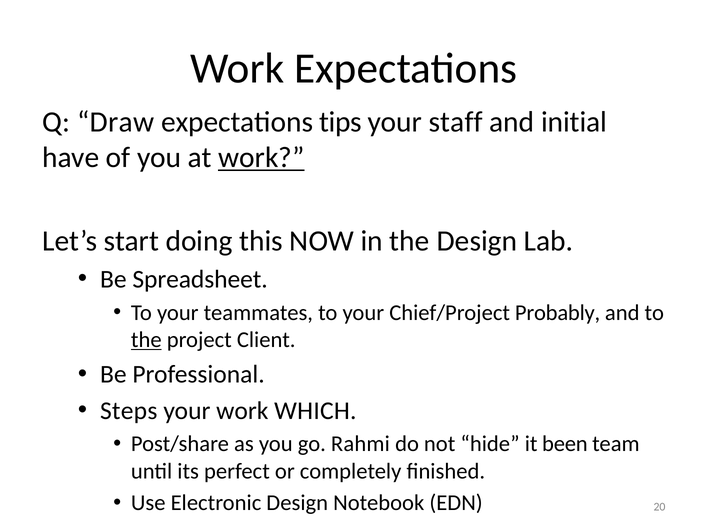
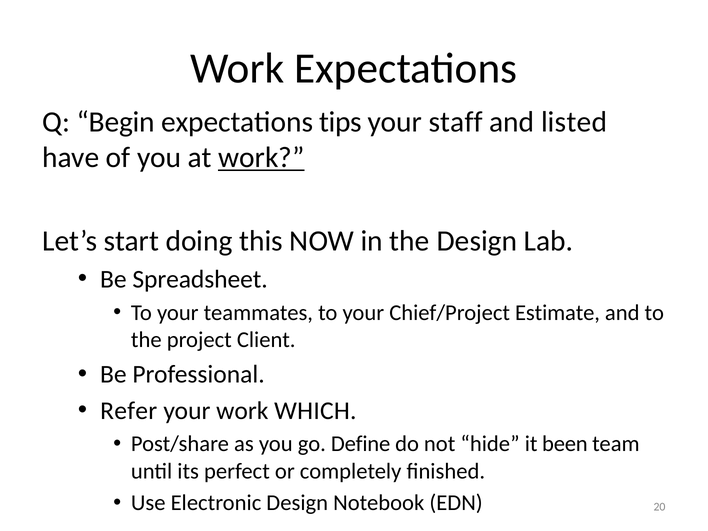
Draw: Draw -> Begin (116, 122)
initial: initial -> listed (574, 122)
Probably: Probably -> Estimate (558, 313)
the underline: present -> none (146, 340)
Steps: Steps -> Refer (129, 411)
Rahmi: Rahmi -> Define (361, 444)
